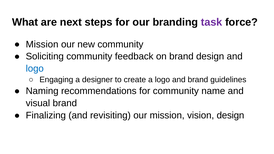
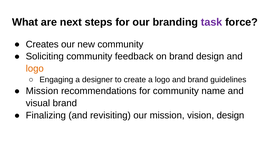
Mission: Mission -> Creates (42, 44)
logo colour: blue -> orange (35, 69)
Naming: Naming -> Mission (42, 91)
